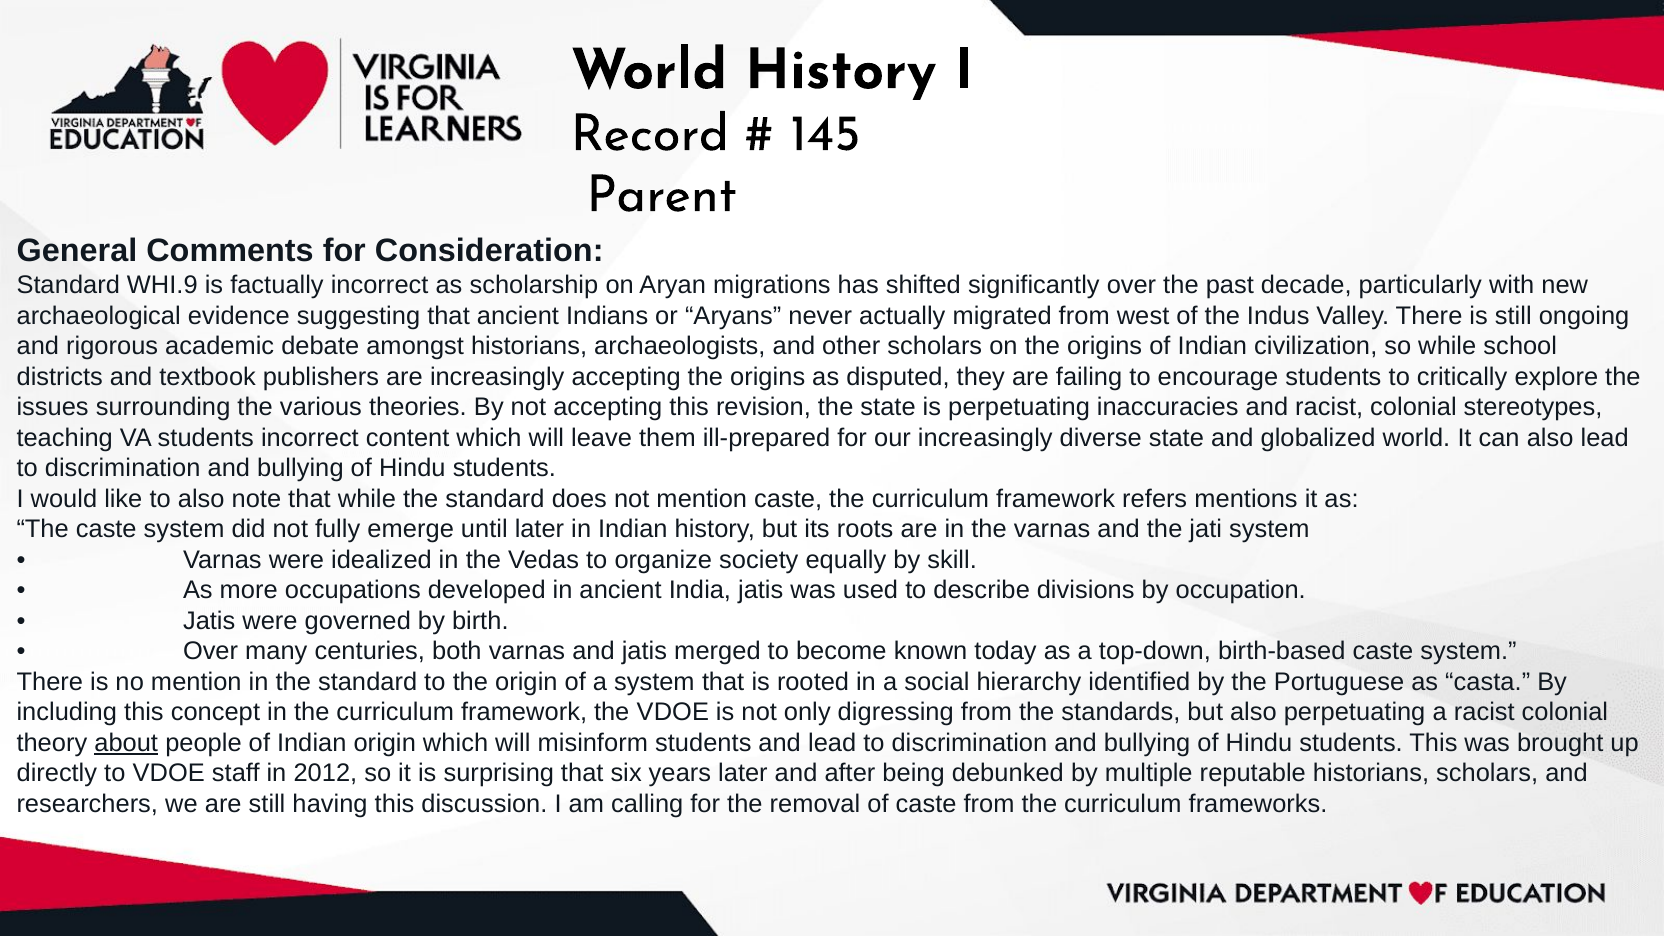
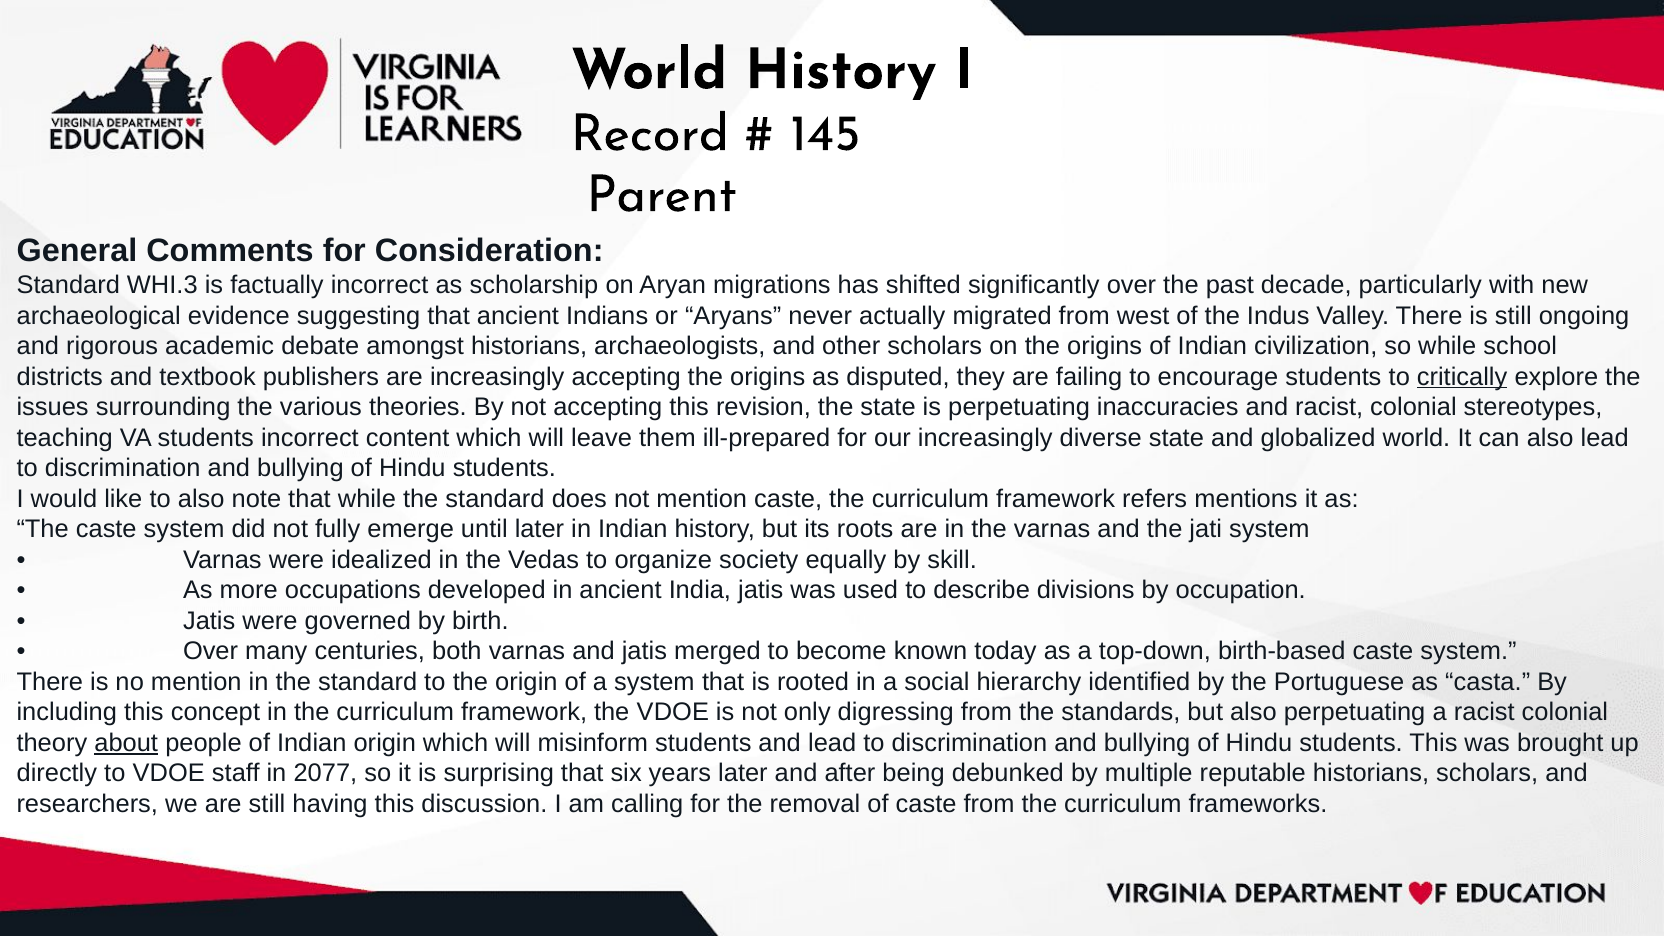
WHI.9: WHI.9 -> WHI.3 (162, 285)
critically underline: none -> present (1462, 377)
2012: 2012 -> 2077 (325, 774)
